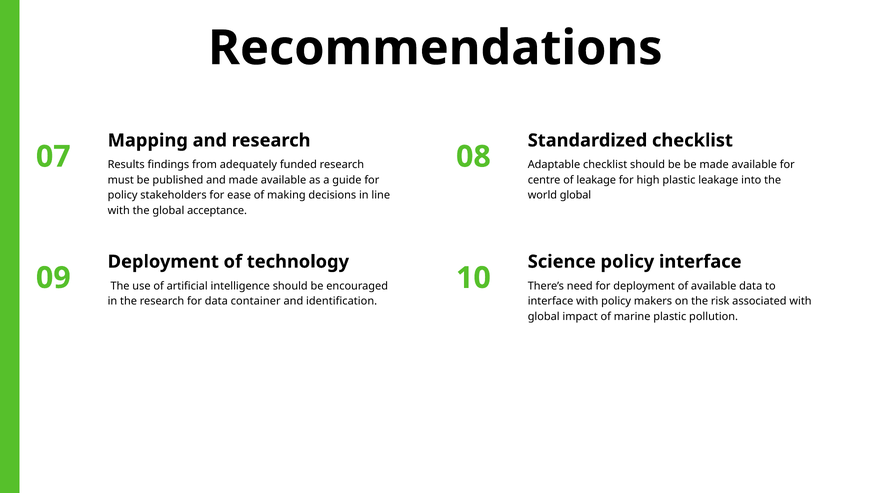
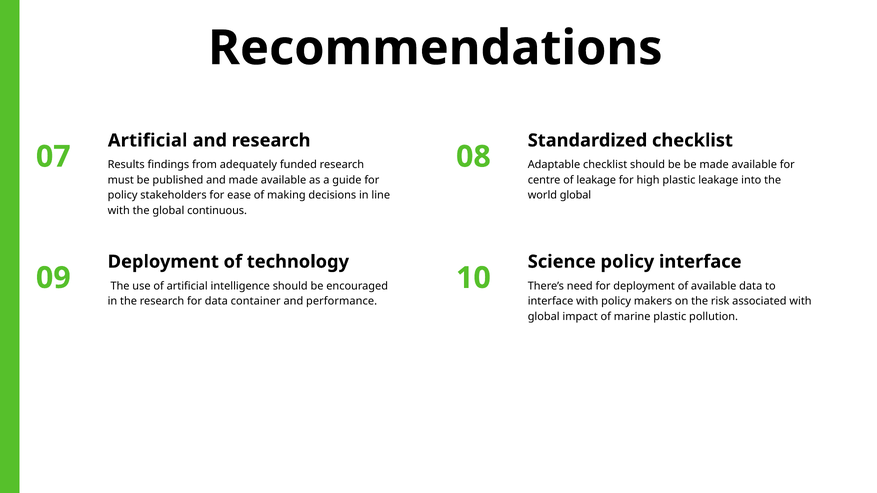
Mapping: Mapping -> Artificial (148, 141)
acceptance: acceptance -> continuous (217, 211)
identification: identification -> performance (342, 301)
